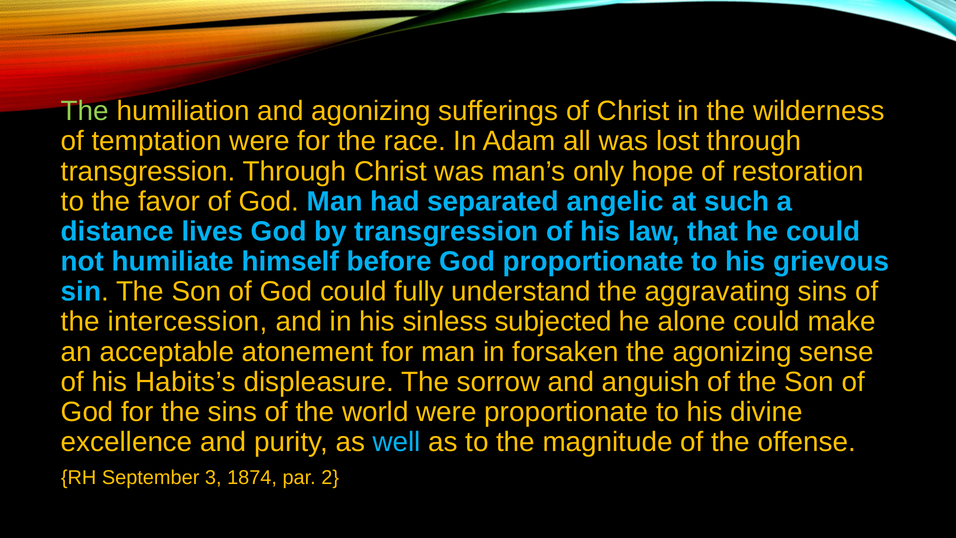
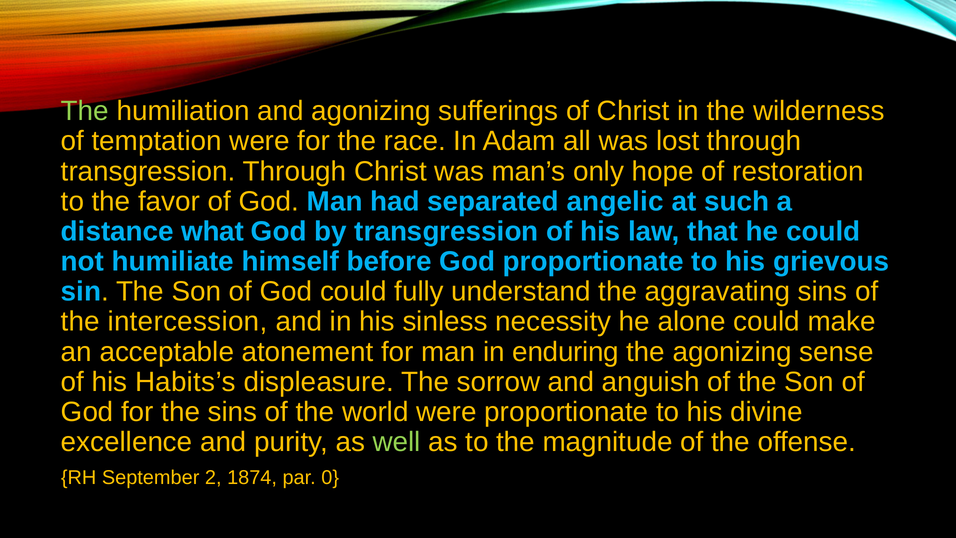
lives: lives -> what (213, 231)
subjected: subjected -> necessity (553, 322)
forsaken: forsaken -> enduring (566, 352)
well colour: light blue -> light green (397, 442)
3: 3 -> 2 (213, 478)
2: 2 -> 0 (330, 478)
